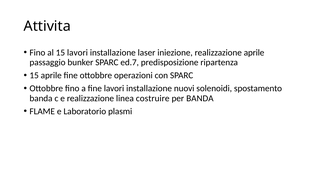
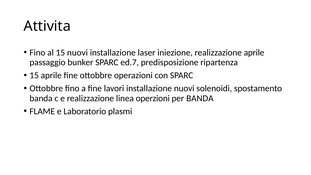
15 lavori: lavori -> nuovi (77, 53)
costruire: costruire -> operzioni (153, 98)
